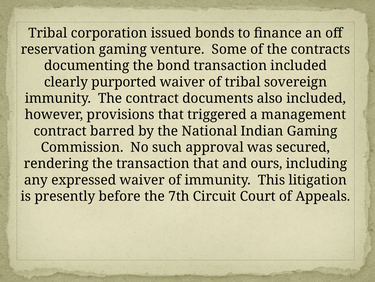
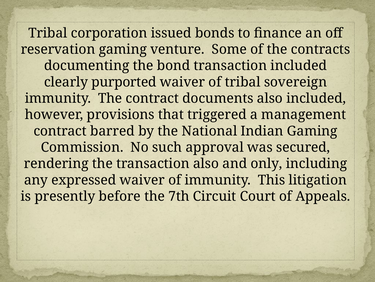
transaction that: that -> also (206, 163)
ours: ours -> only (266, 163)
